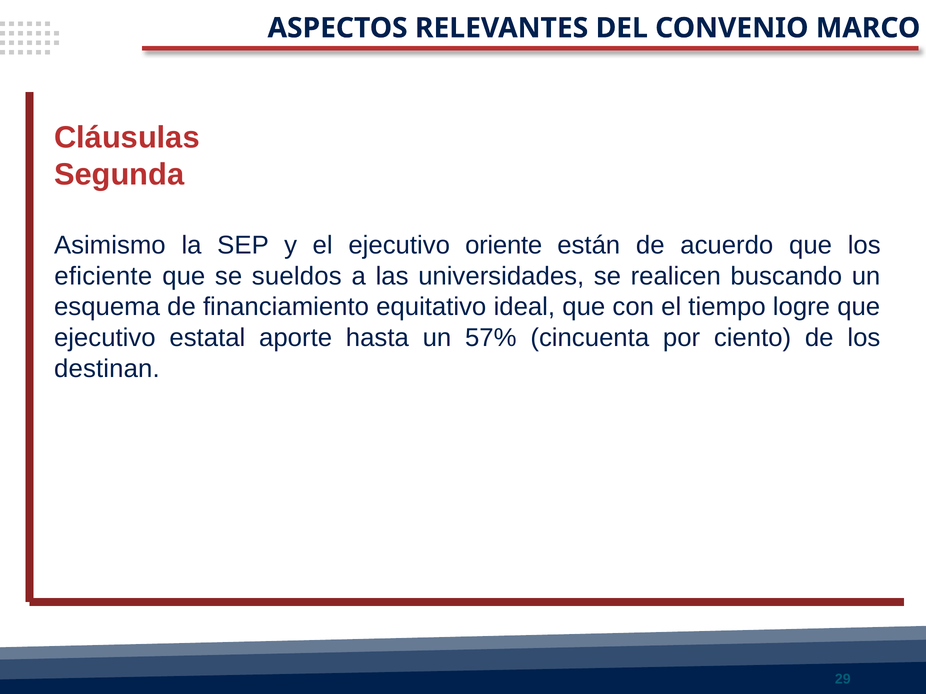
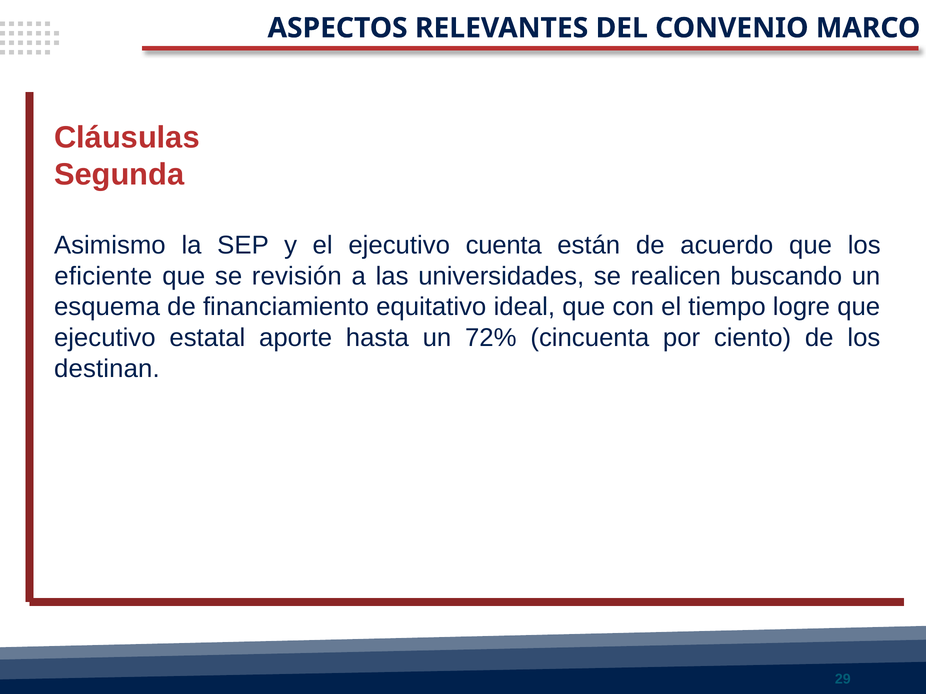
oriente: oriente -> cuenta (504, 245)
sueldos: sueldos -> revisión (297, 276)
57%: 57% -> 72% (491, 338)
